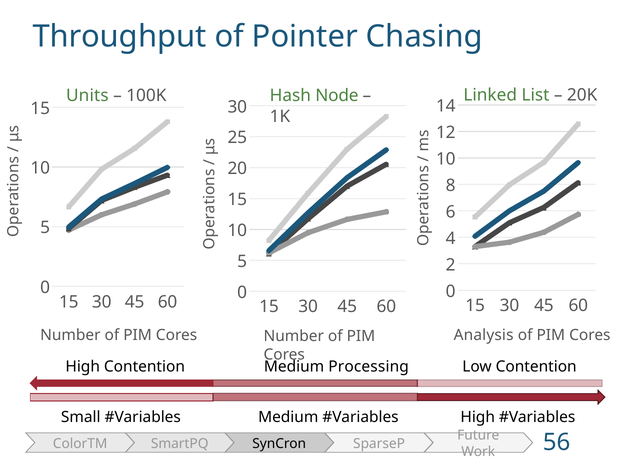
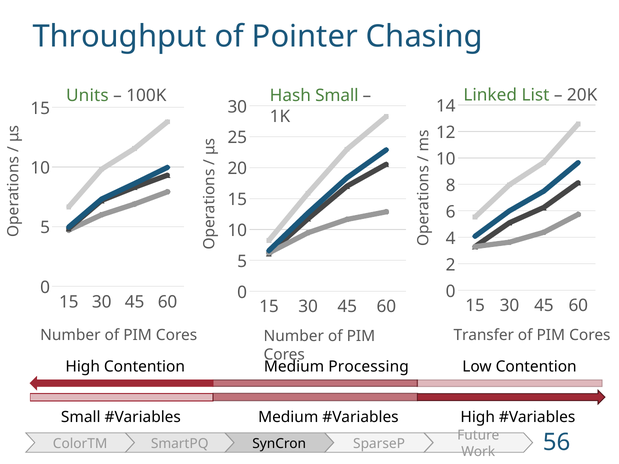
Hash Node: Node -> Small (337, 96)
Analysis: Analysis -> Transfer (484, 335)
